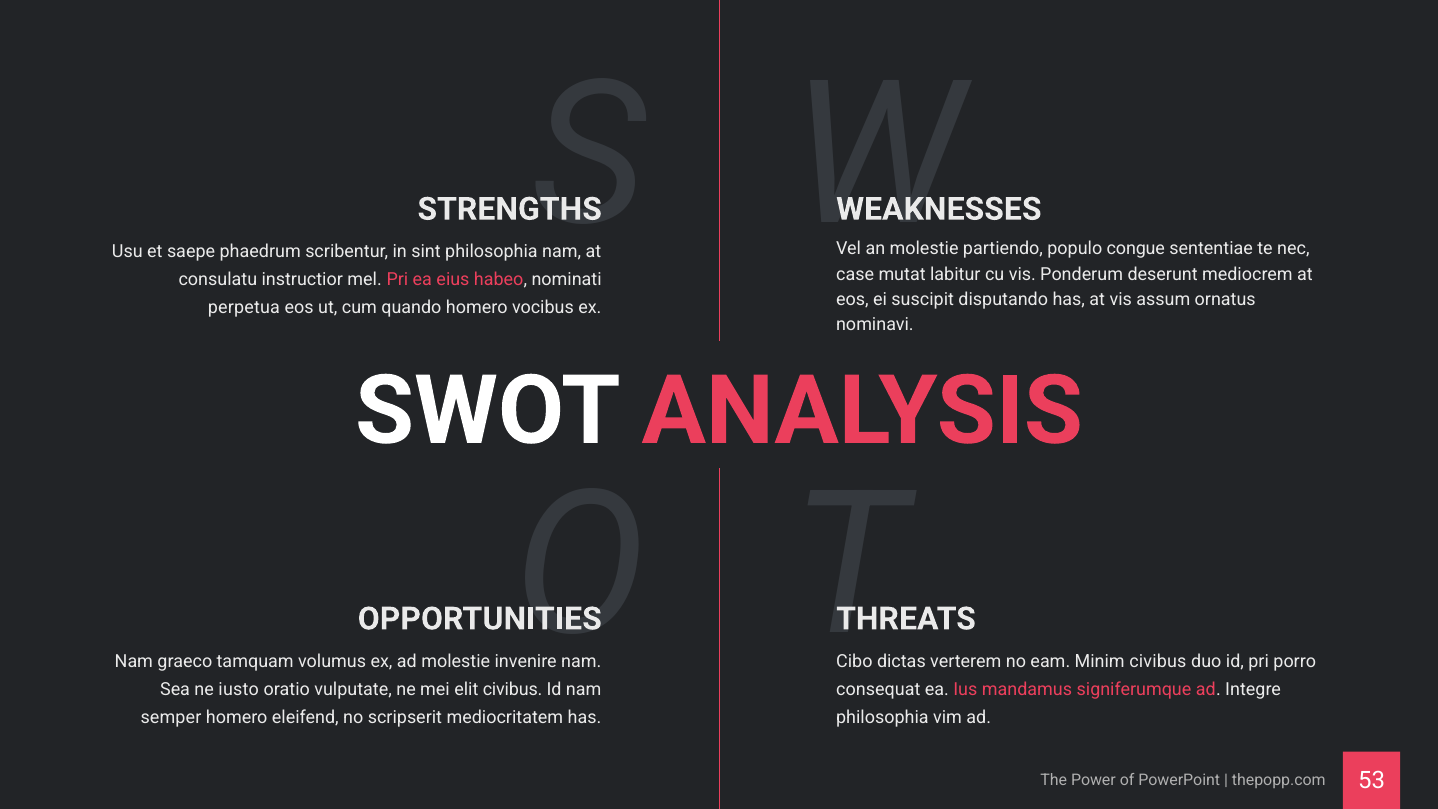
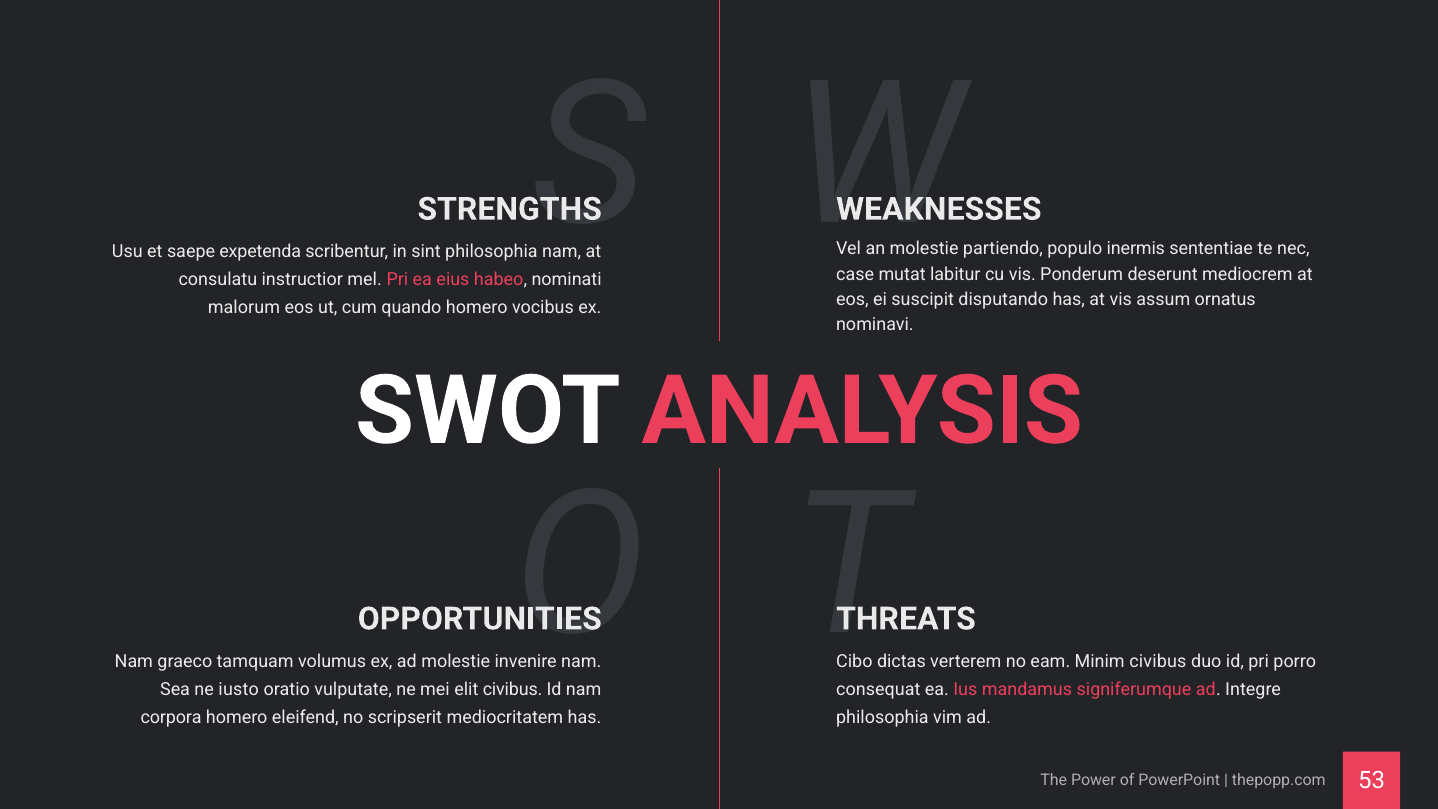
congue: congue -> inermis (1136, 249)
phaedrum: phaedrum -> expetenda (260, 252)
perpetua: perpetua -> malorum (244, 308)
semper: semper -> corpora (171, 717)
